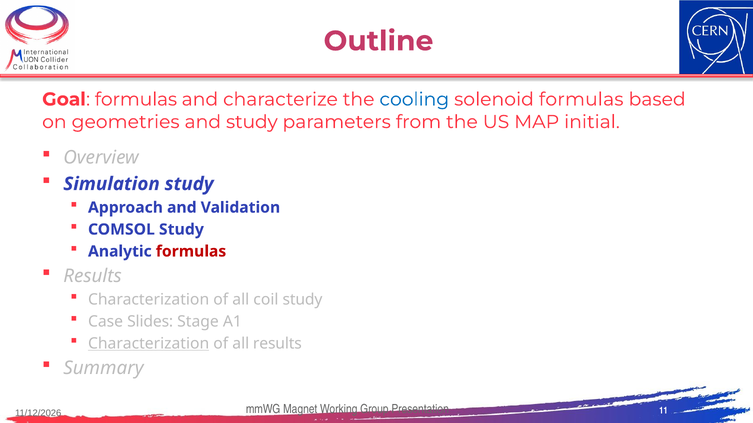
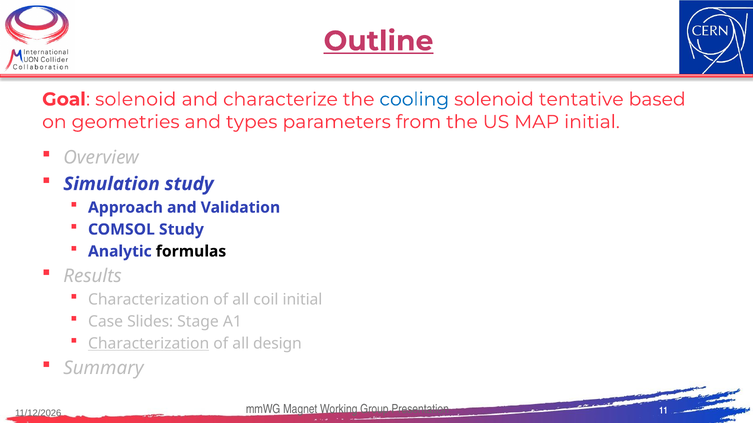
Outline underline: none -> present (378, 41)
Goal formulas: formulas -> solenoid (136, 99)
solenoid formulas: formulas -> tentative (581, 99)
and study: study -> types (252, 122)
formulas colour: red -> black (191, 252)
coil study: study -> initial (302, 300)
all results: results -> design (277, 344)
